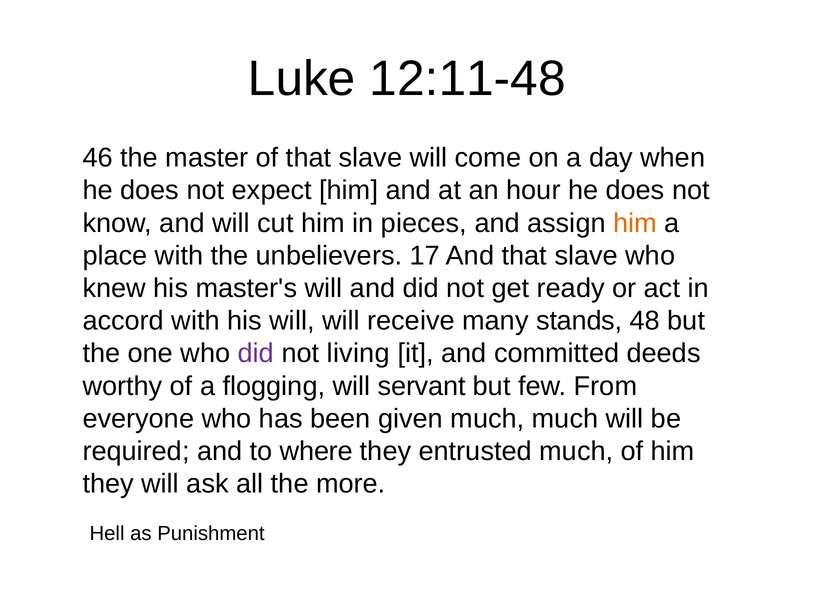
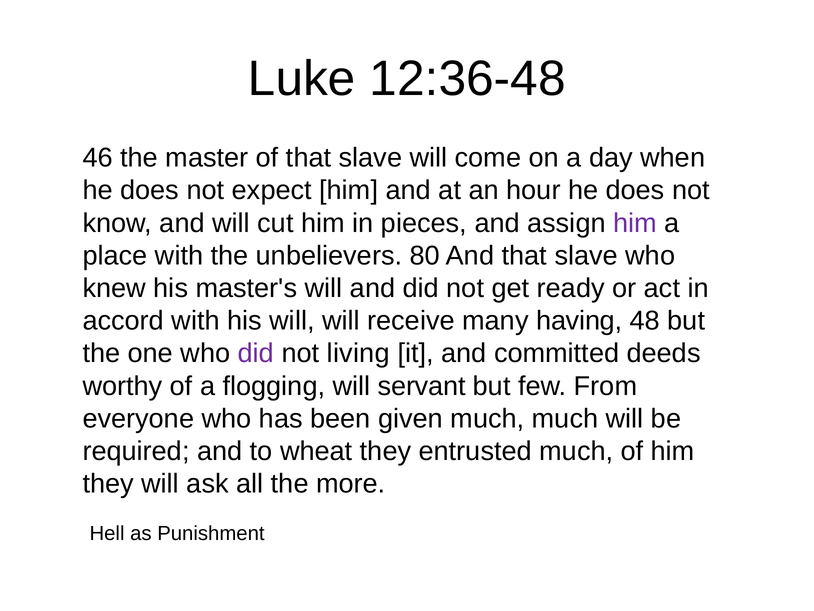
12:11-48: 12:11-48 -> 12:36-48 (468, 79)
him colour: orange -> purple (635, 223)
17: 17 -> 80 (425, 255)
stands: stands -> having (579, 321)
where: where -> wheat (316, 451)
